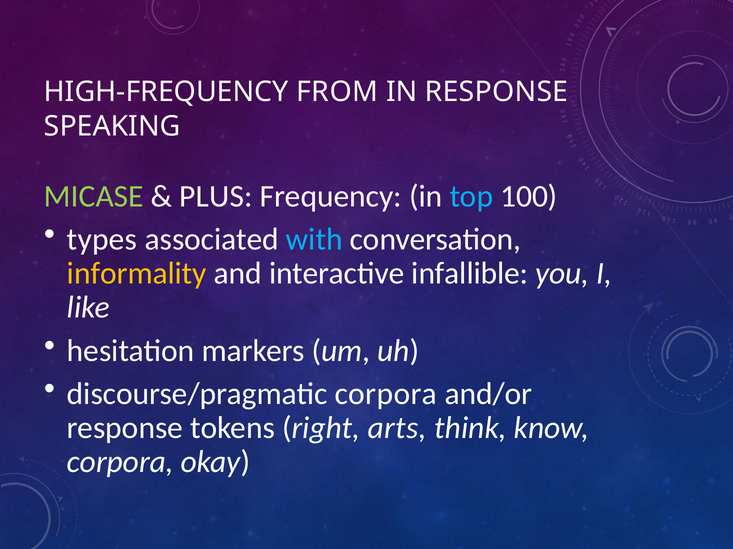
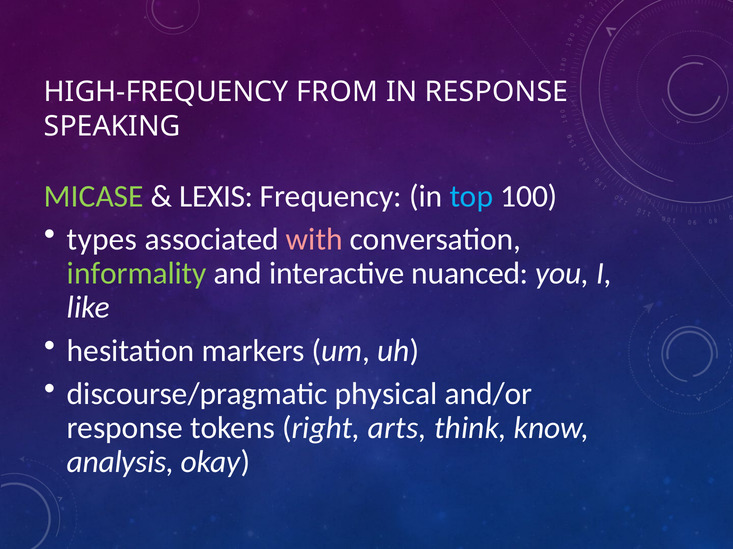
PLUS: PLUS -> LEXIS (216, 196)
with colour: light blue -> pink (314, 240)
informality colour: yellow -> light green (137, 274)
infallible: infallible -> nuanced (470, 274)
discourse/pragmatic corpora: corpora -> physical (386, 394)
corpora: corpora -> analysis (120, 463)
